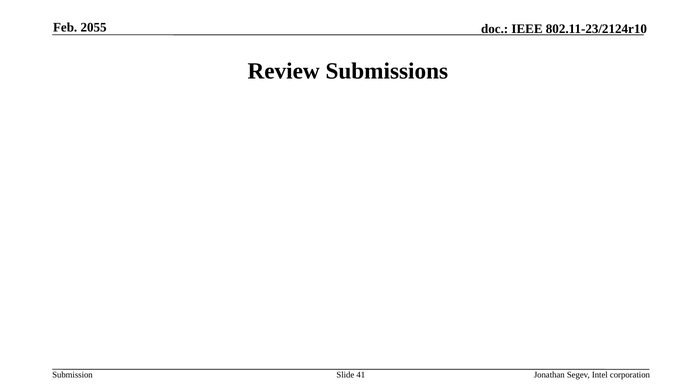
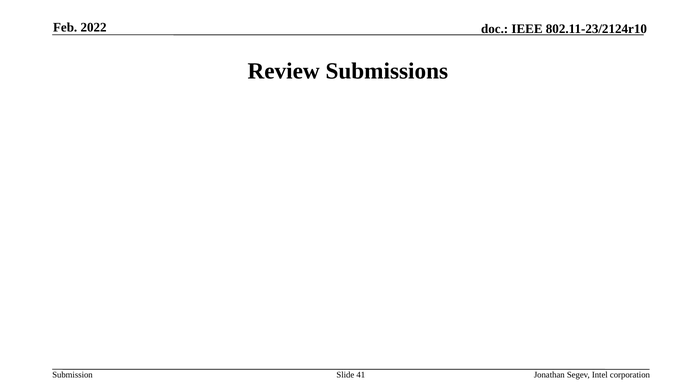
2055: 2055 -> 2022 (94, 28)
